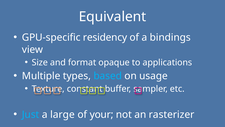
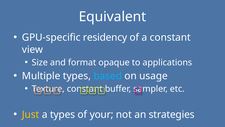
a bindings: bindings -> constant (170, 37)
Just colour: light blue -> yellow (31, 114)
a large: large -> types (63, 114)
rasterizer: rasterizer -> strategies (172, 114)
